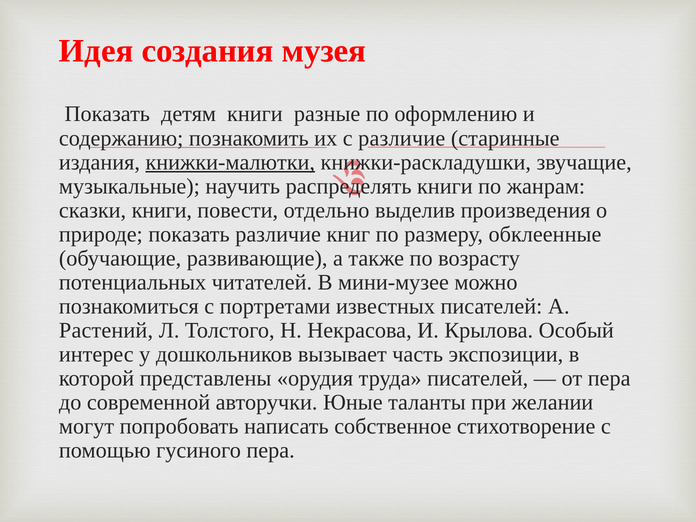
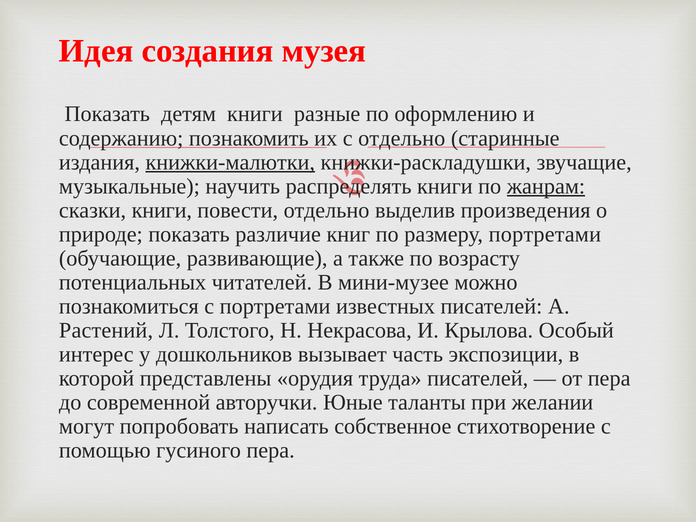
с различие: различие -> отдельно (402, 138)
жанрам underline: none -> present (546, 186)
размеру обклеенные: обклеенные -> портретами (545, 234)
